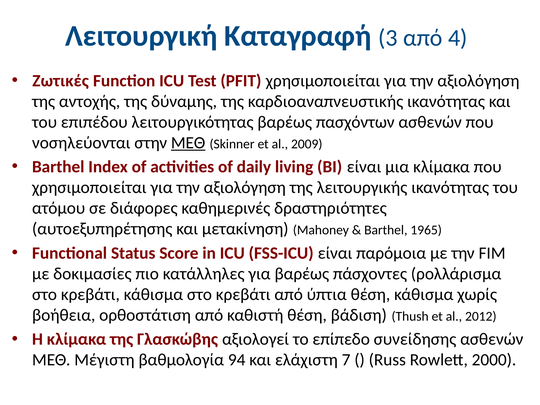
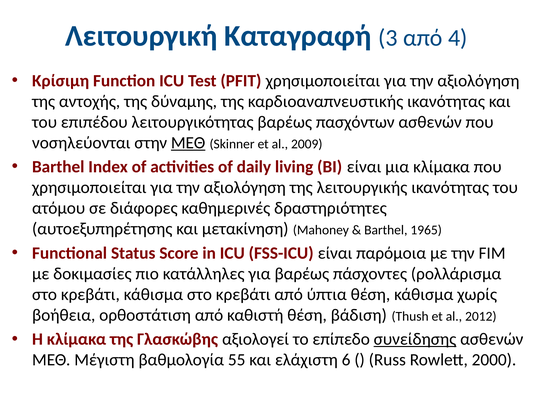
Ζωτικές: Ζωτικές -> Κρίσιμη (61, 81)
συνείδησης underline: none -> present (415, 339)
94: 94 -> 55 (237, 360)
7: 7 -> 6 (346, 360)
